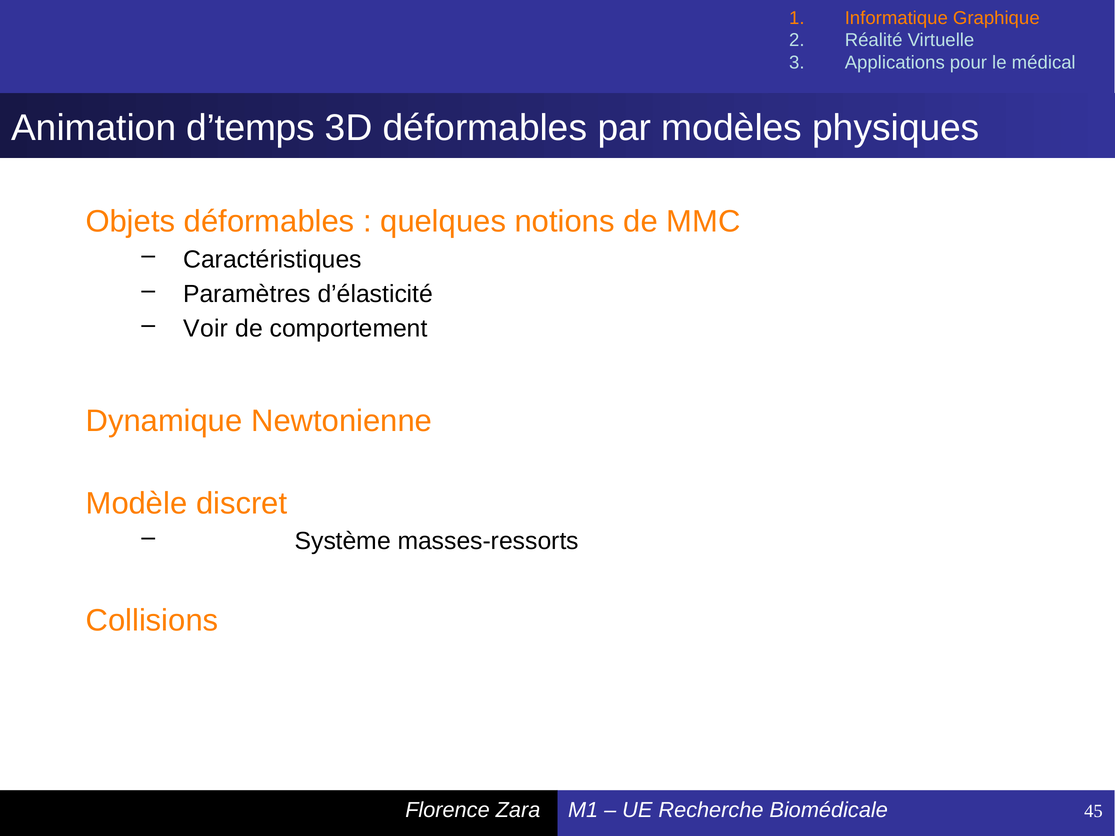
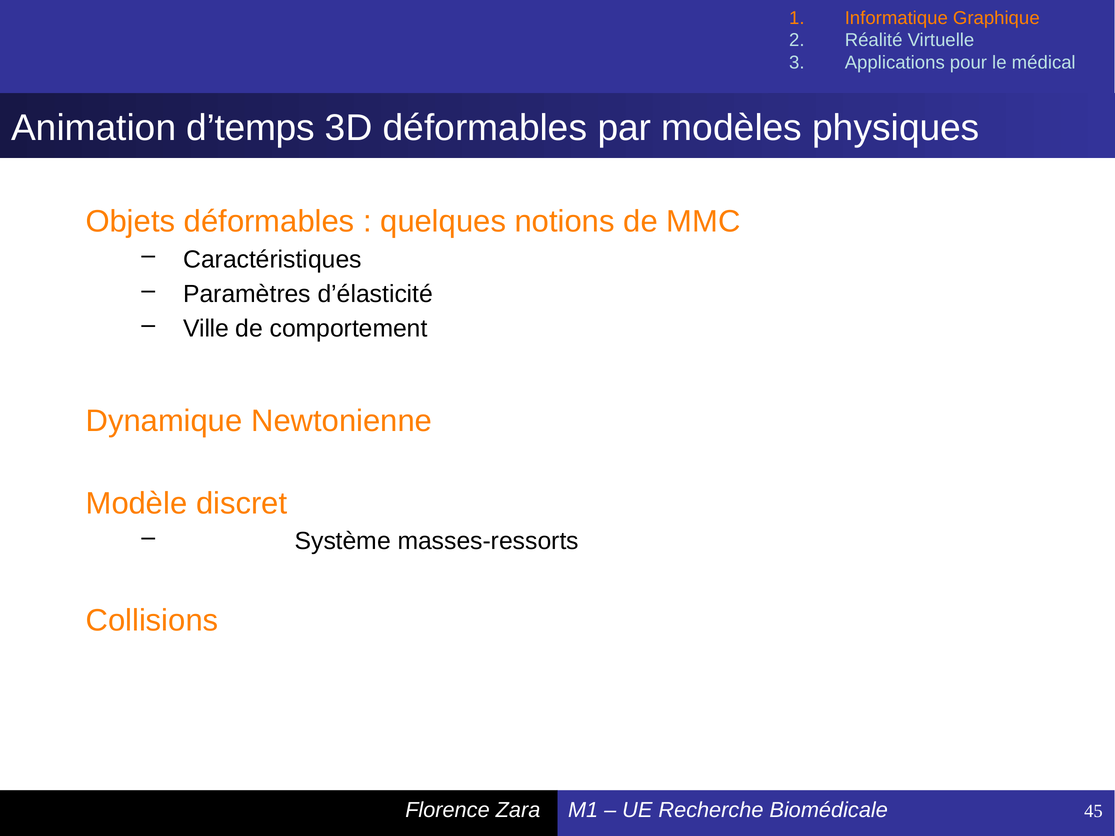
Voir: Voir -> Ville (206, 329)
